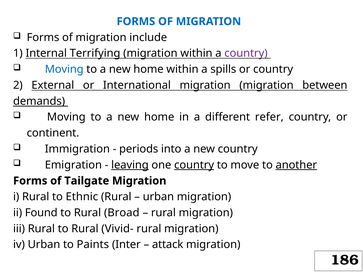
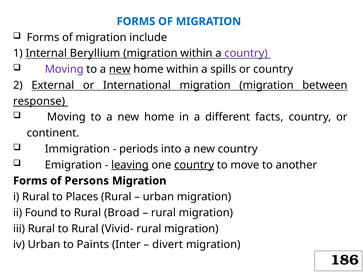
Terrifying: Terrifying -> Beryllium (95, 53)
Moving colour: blue -> purple (64, 69)
new underline: none -> present (120, 69)
demands: demands -> response (39, 101)
refer: refer -> facts (269, 117)
another underline: present -> none (296, 165)
Tailgate: Tailgate -> Persons (87, 181)
Ethnic: Ethnic -> Places (82, 197)
attack: attack -> divert (168, 245)
